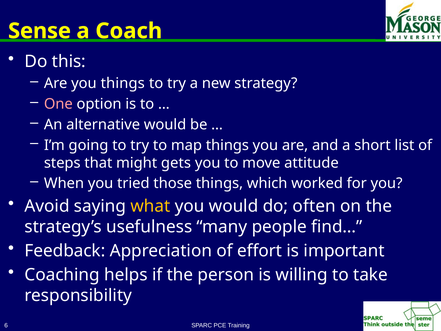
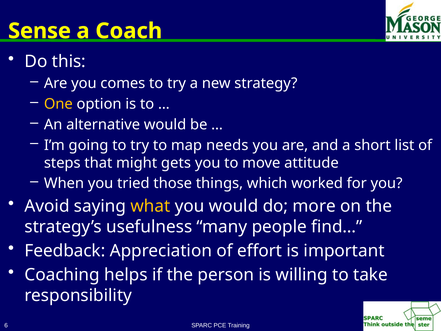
you things: things -> comes (123, 83)
One colour: pink -> yellow (58, 104)
map things: things -> needs (227, 145)
often: often -> more (314, 206)
